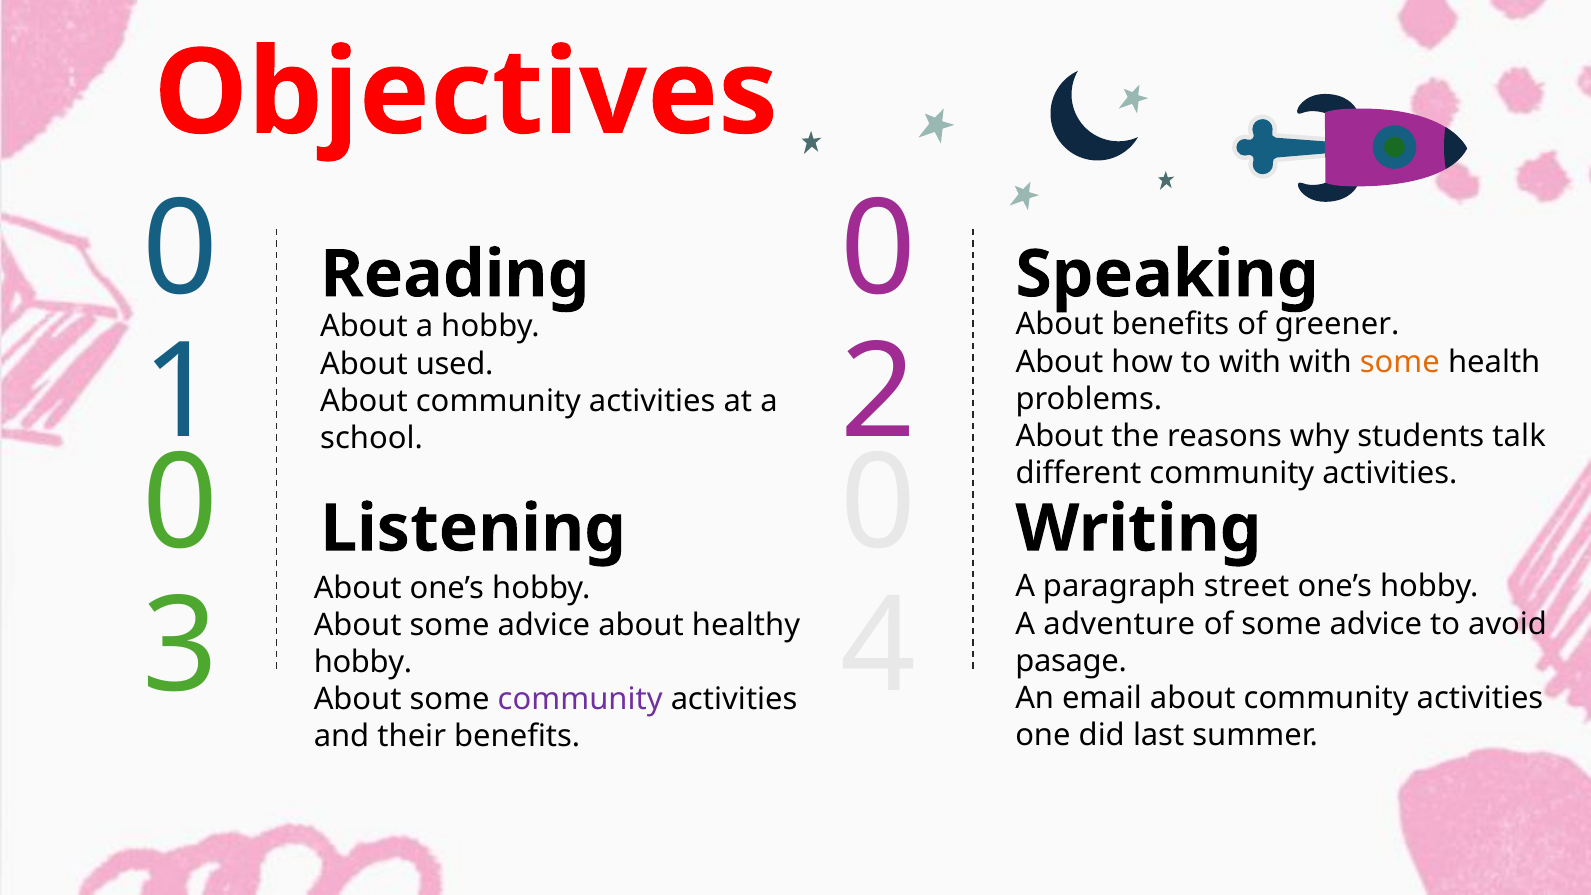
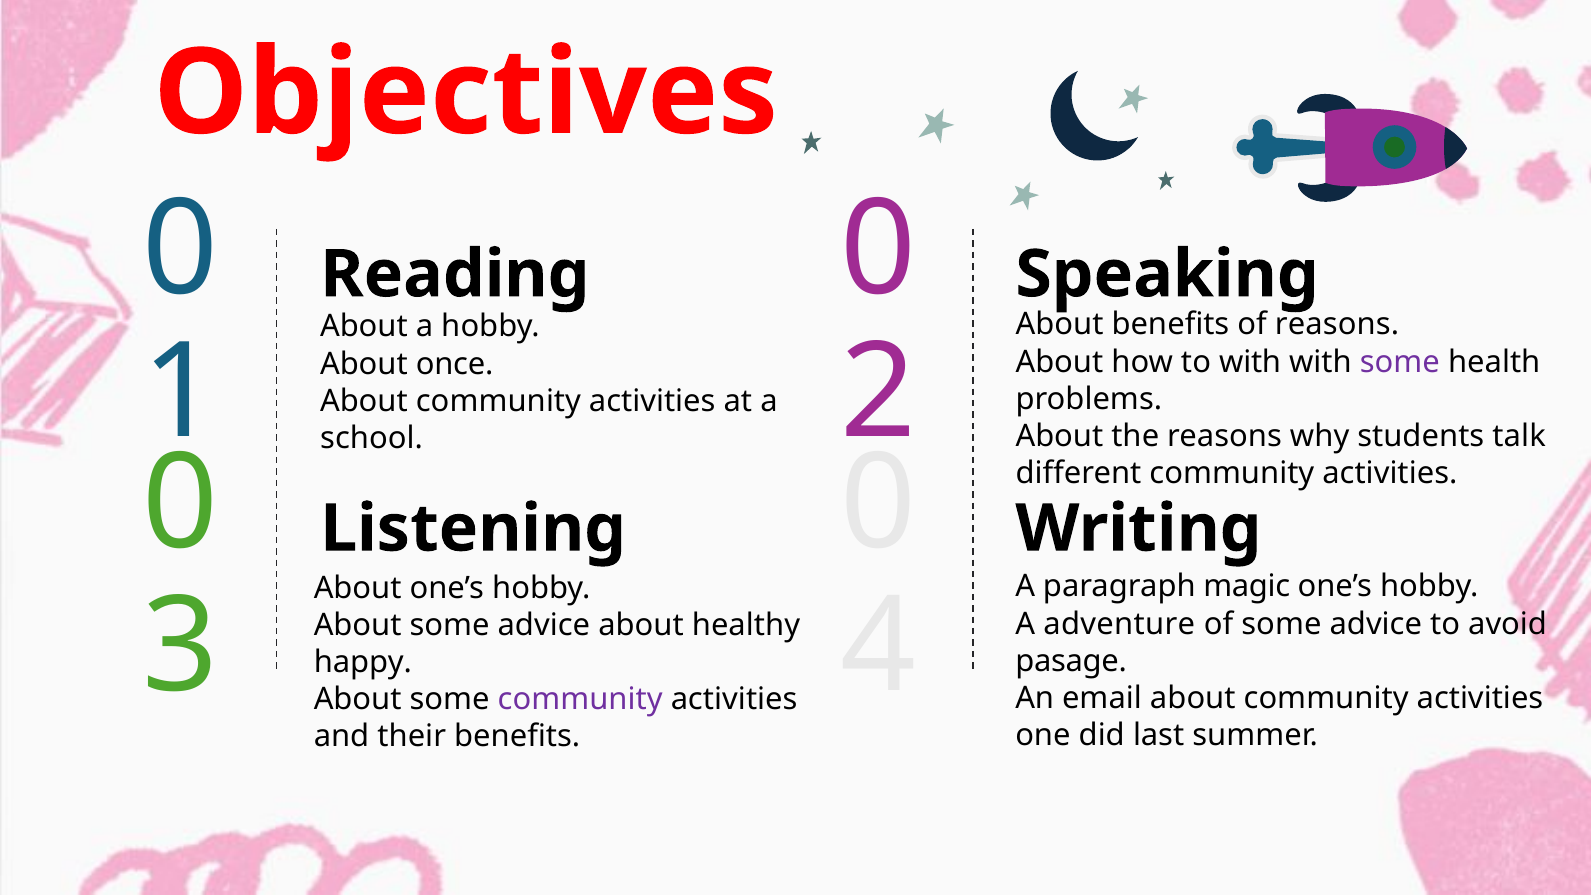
greener: greener -> reasons (1337, 325)
some colour: orange -> purple (1400, 362)
used: used -> once (455, 364)
street: street -> magic (1247, 587)
hobby: hobby -> happy (363, 662)
